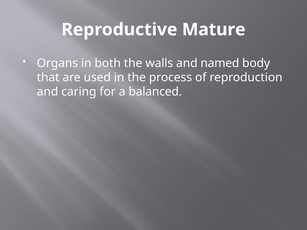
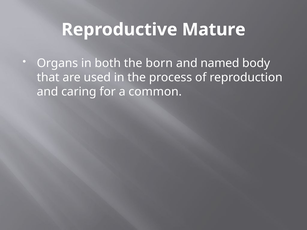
walls: walls -> born (159, 63)
balanced: balanced -> common (155, 92)
